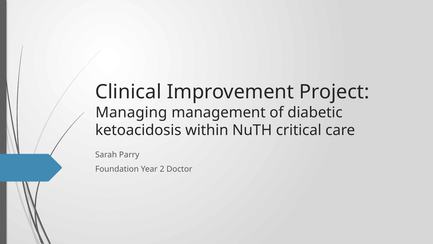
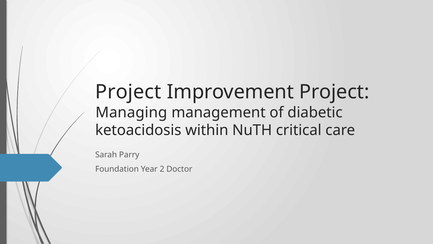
Clinical: Clinical -> Project (128, 92)
